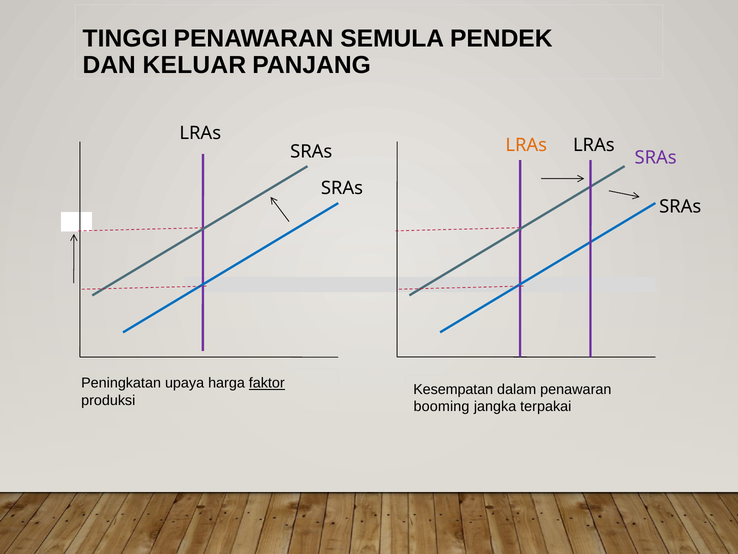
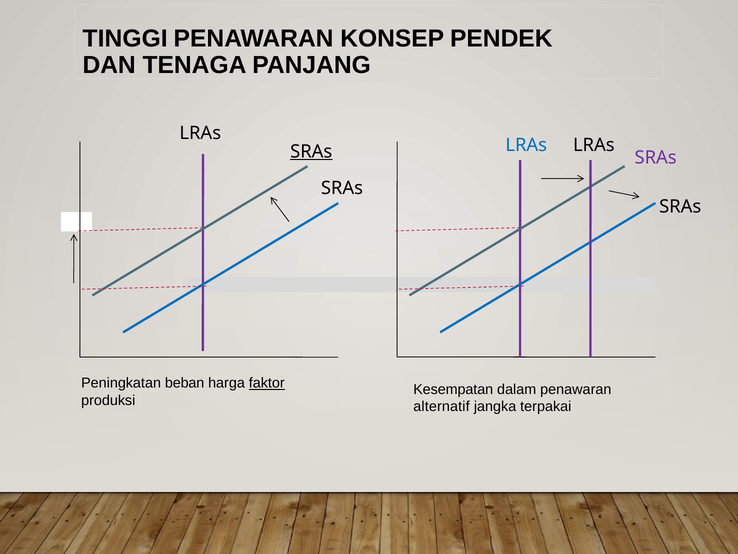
SEMULA: SEMULA -> KONSEP (392, 38)
KELUAR: KELUAR -> TENAGA (194, 65)
LRAs colour: orange -> blue (526, 145)
SRAs underline: none -> present (311, 151)
upaya: upaya -> beban (185, 383)
booming: booming -> alternatif (441, 406)
